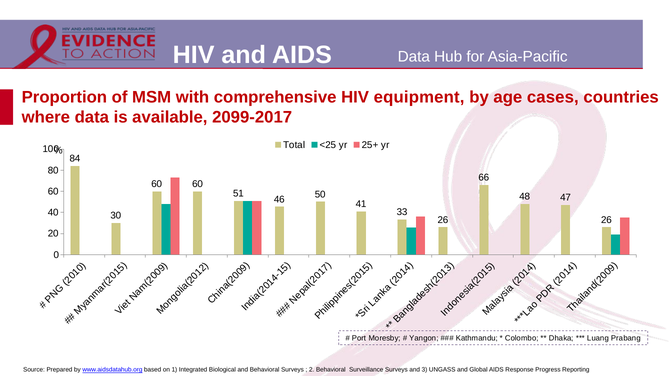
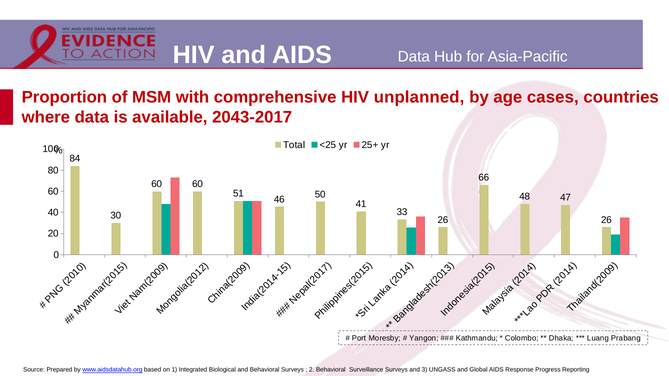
equipment: equipment -> unplanned (419, 97)
2099-2017: 2099-2017 -> 2043-2017 (252, 117)
